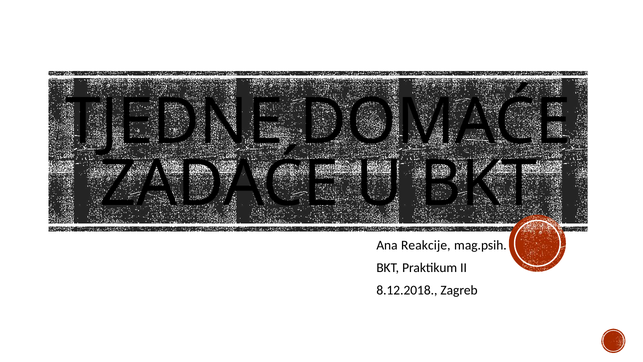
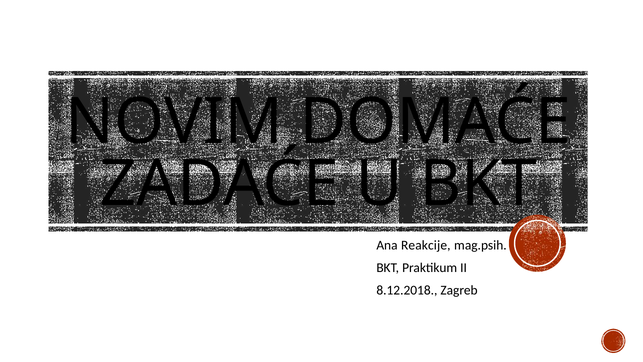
TJEDNE: TJEDNE -> NOVIM (174, 122)
